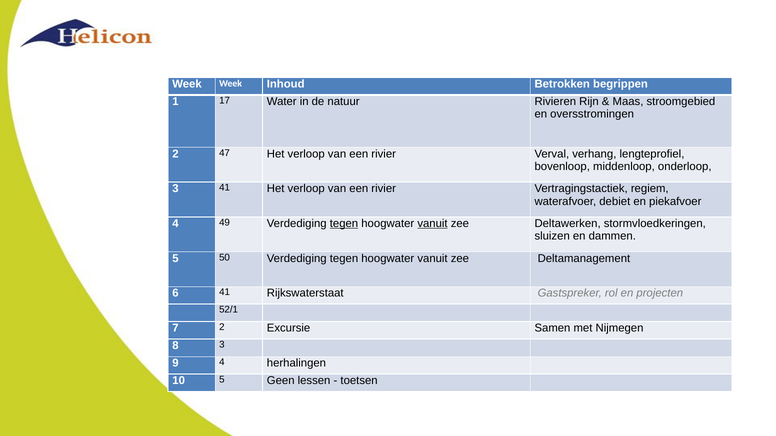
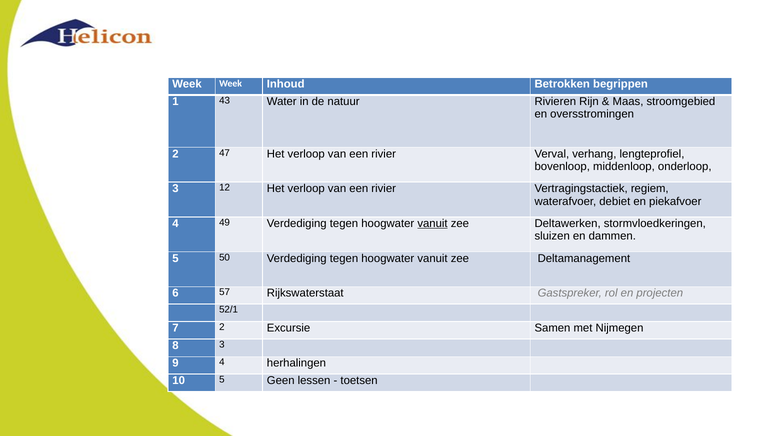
17: 17 -> 43 (225, 101)
3 41: 41 -> 12 (225, 188)
tegen underline: present -> none (344, 224)
6 41: 41 -> 57 (225, 293)
